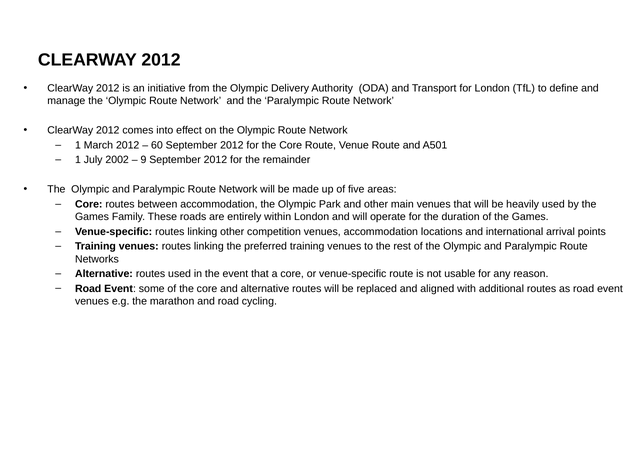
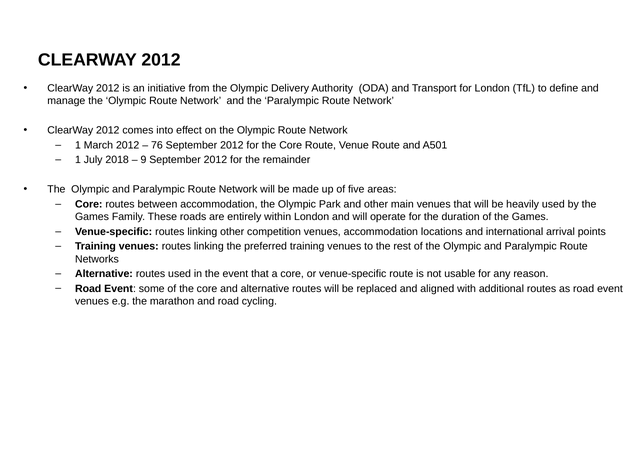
60: 60 -> 76 (157, 145)
2002: 2002 -> 2018 (117, 160)
